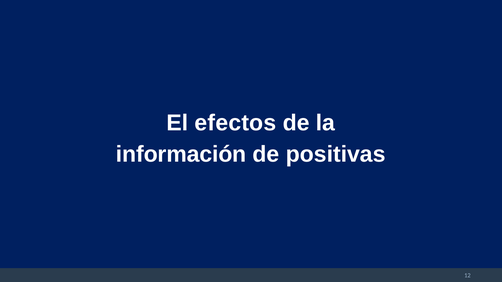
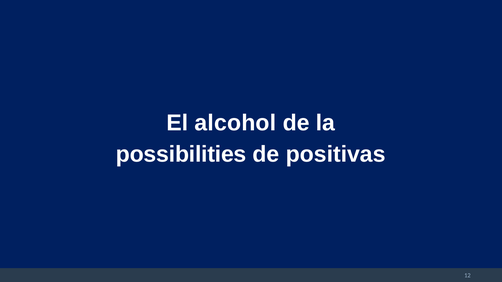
efectos: efectos -> alcohol (235, 123)
información: información -> possibilities (181, 154)
